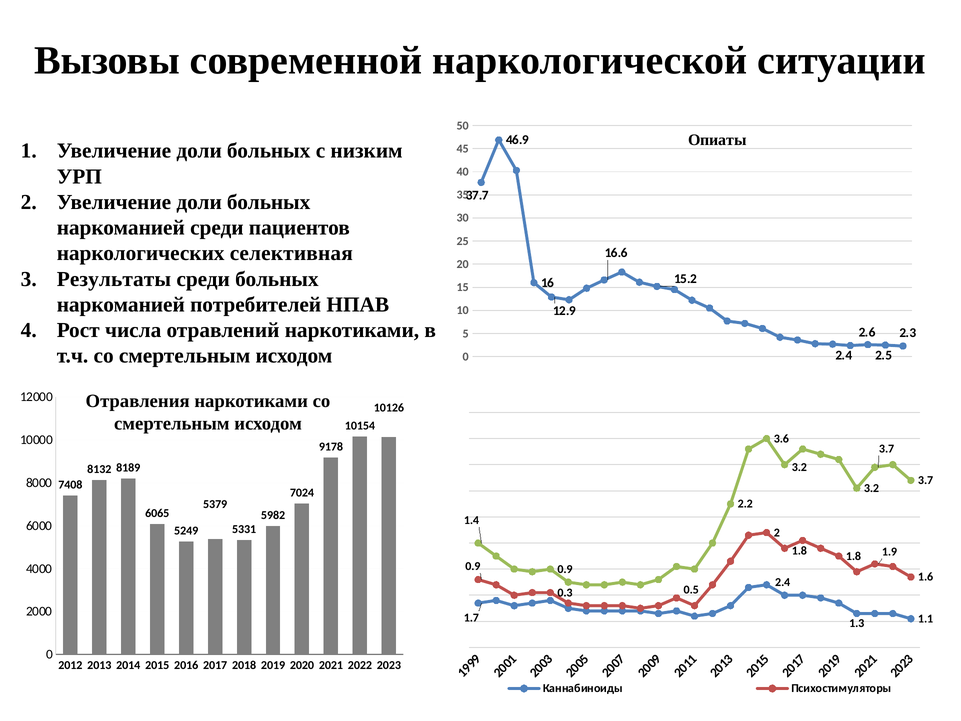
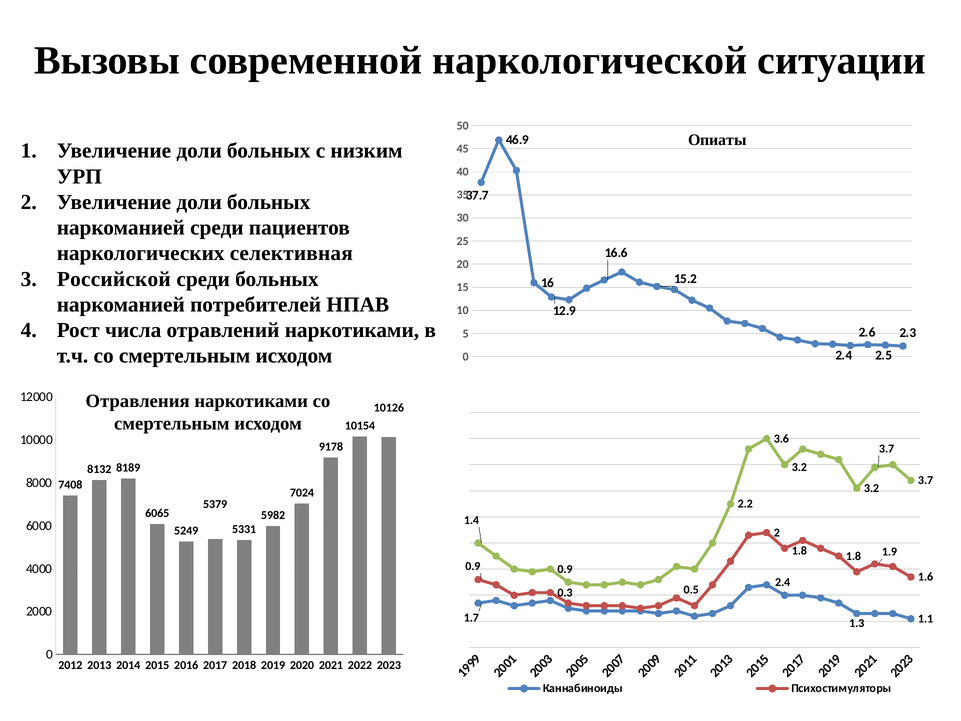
Результаты: Результаты -> Российской (114, 279)
